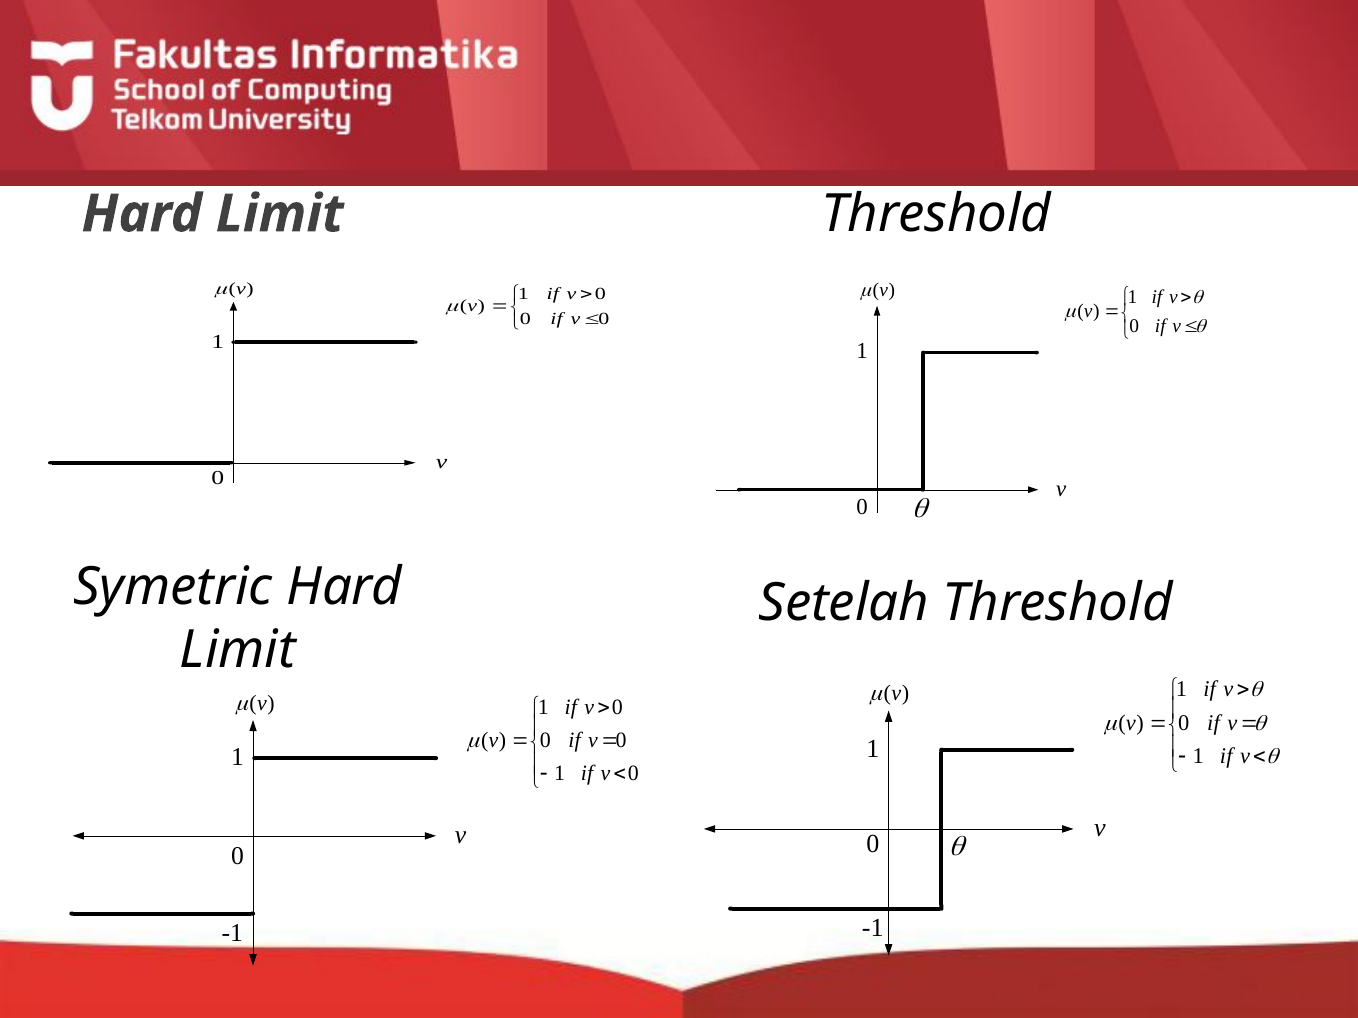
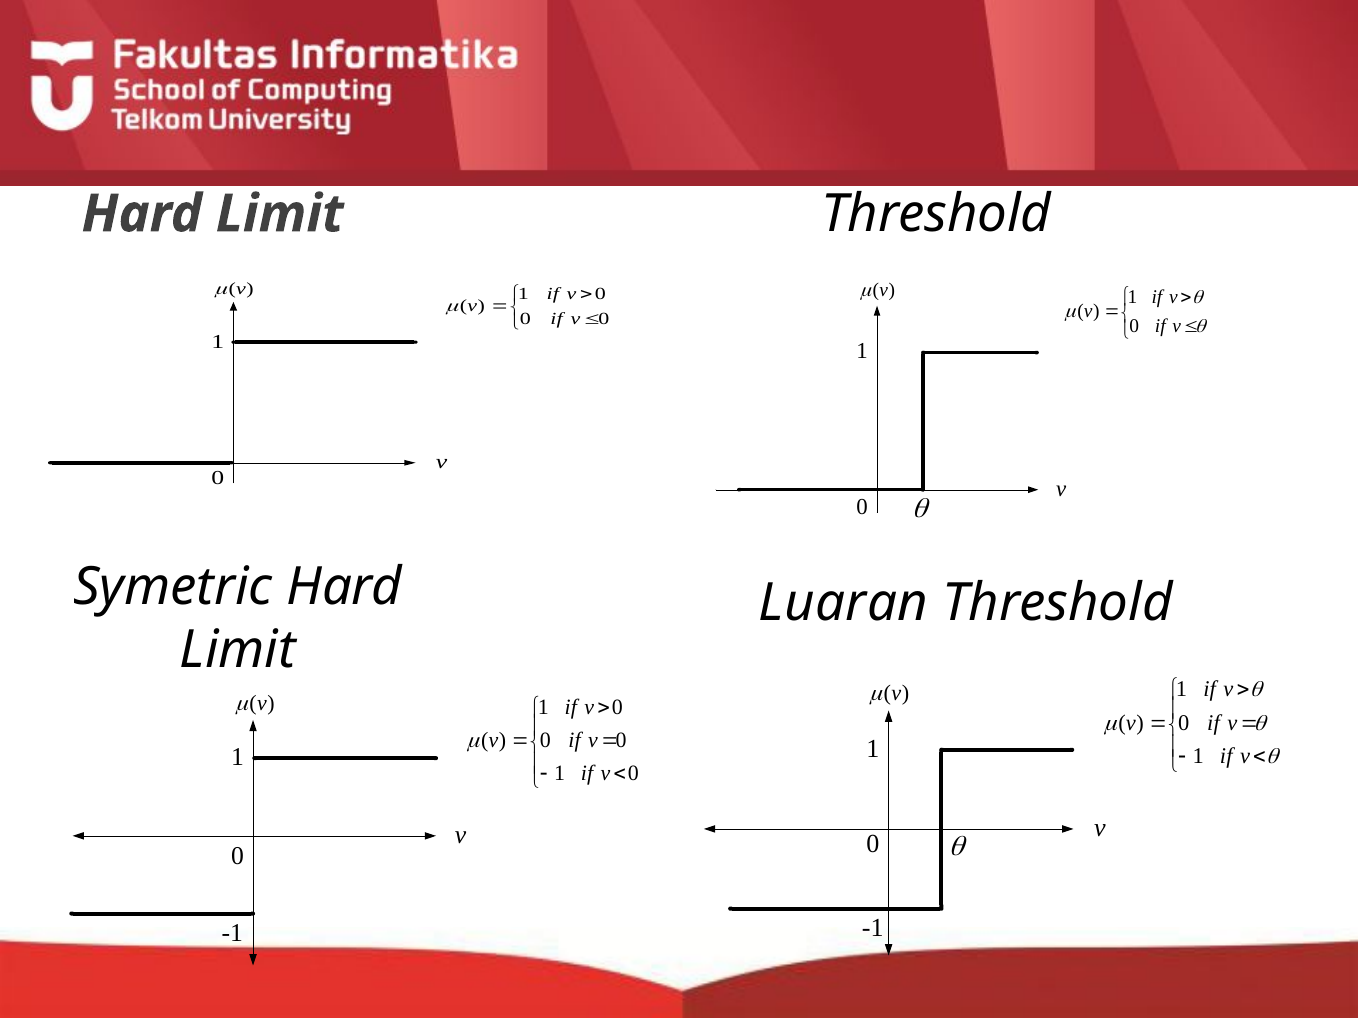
Setelah: Setelah -> Luaran (844, 603)
